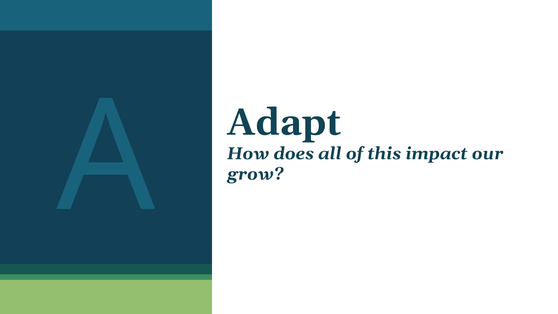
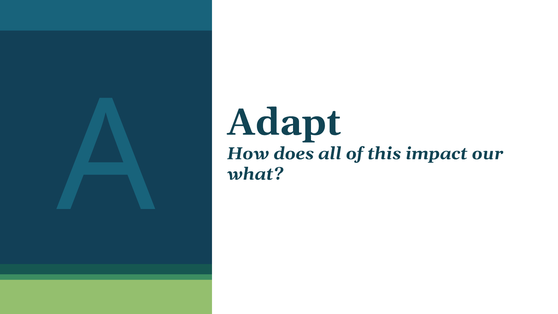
grow: grow -> what (255, 174)
